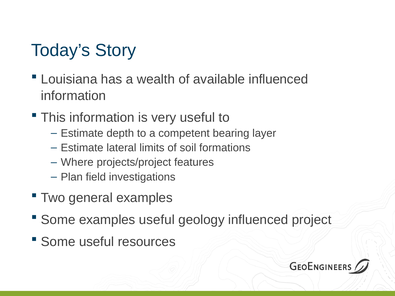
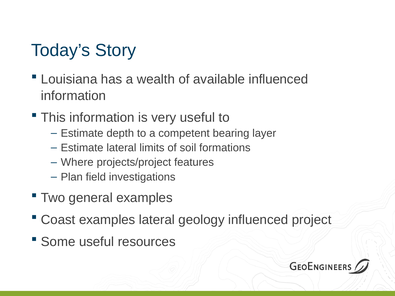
Some: Some -> Coast (58, 220)
examples useful: useful -> lateral (157, 220)
